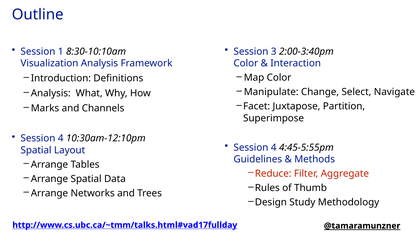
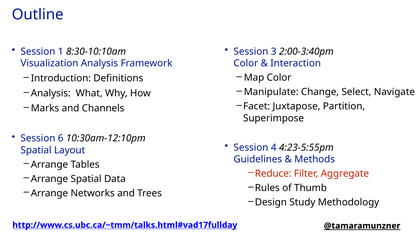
4: 4 -> 6 (61, 139)
4:45-5:55pm: 4:45-5:55pm -> 4:23-5:55pm (306, 148)
